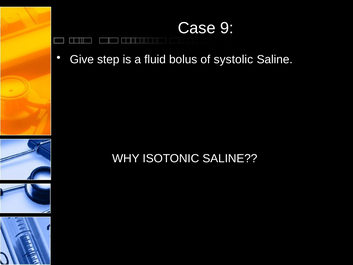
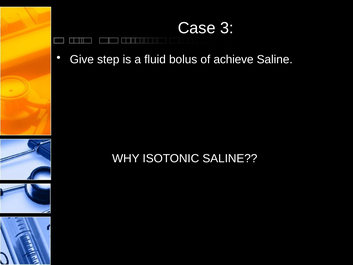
9: 9 -> 3 (227, 28)
systolic: systolic -> achieve (234, 59)
